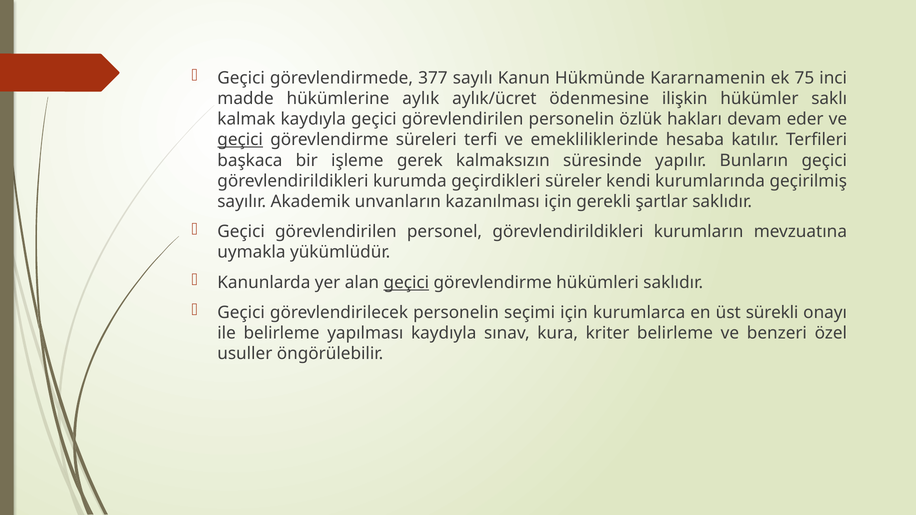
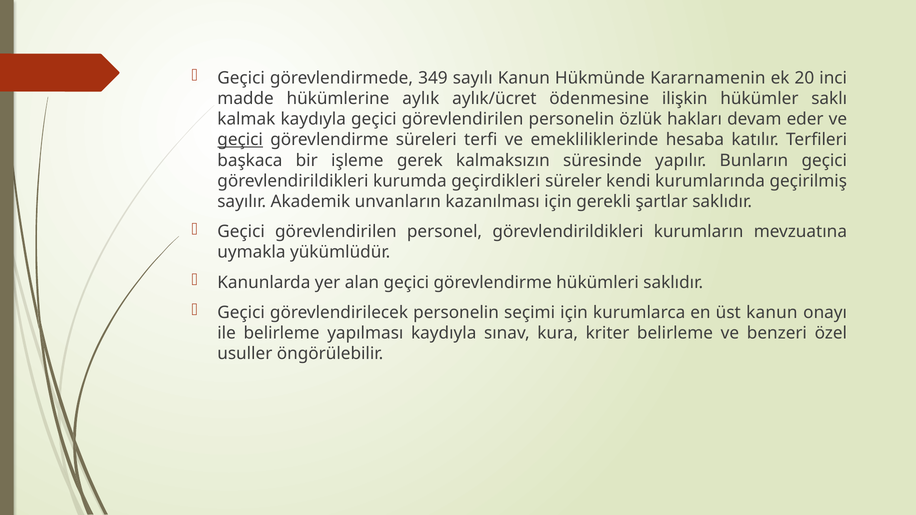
377: 377 -> 349 (433, 78)
75: 75 -> 20 (804, 78)
geçici underline: present -> none (406, 283)
üst sürekli: sürekli -> kanun (772, 313)
